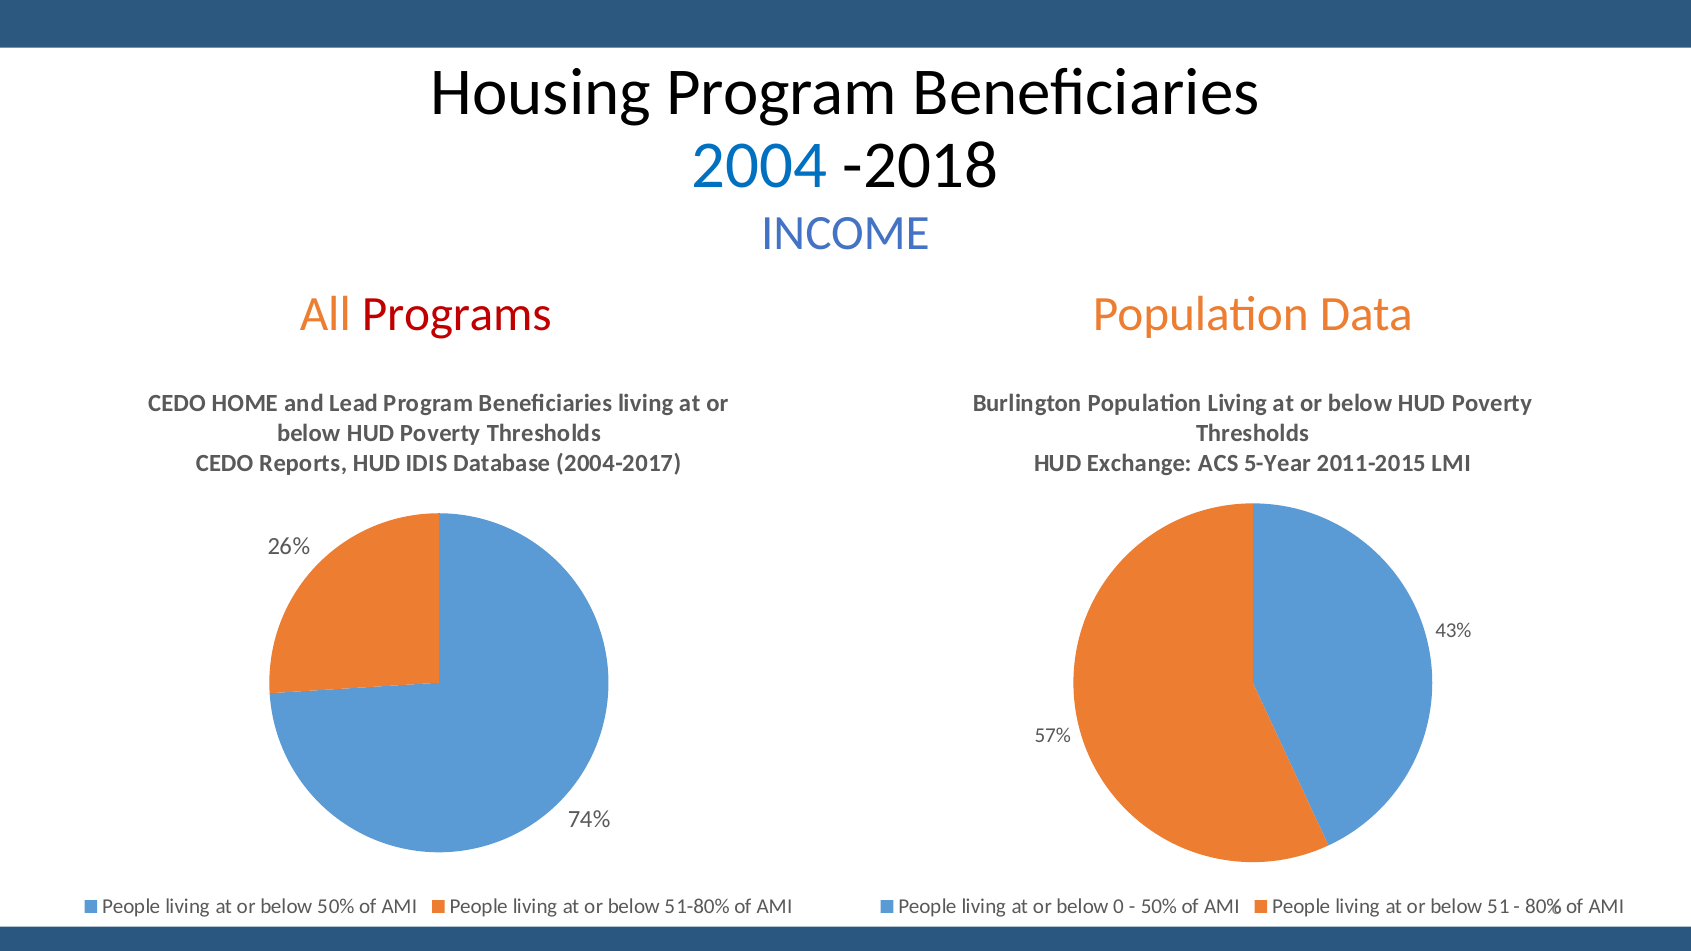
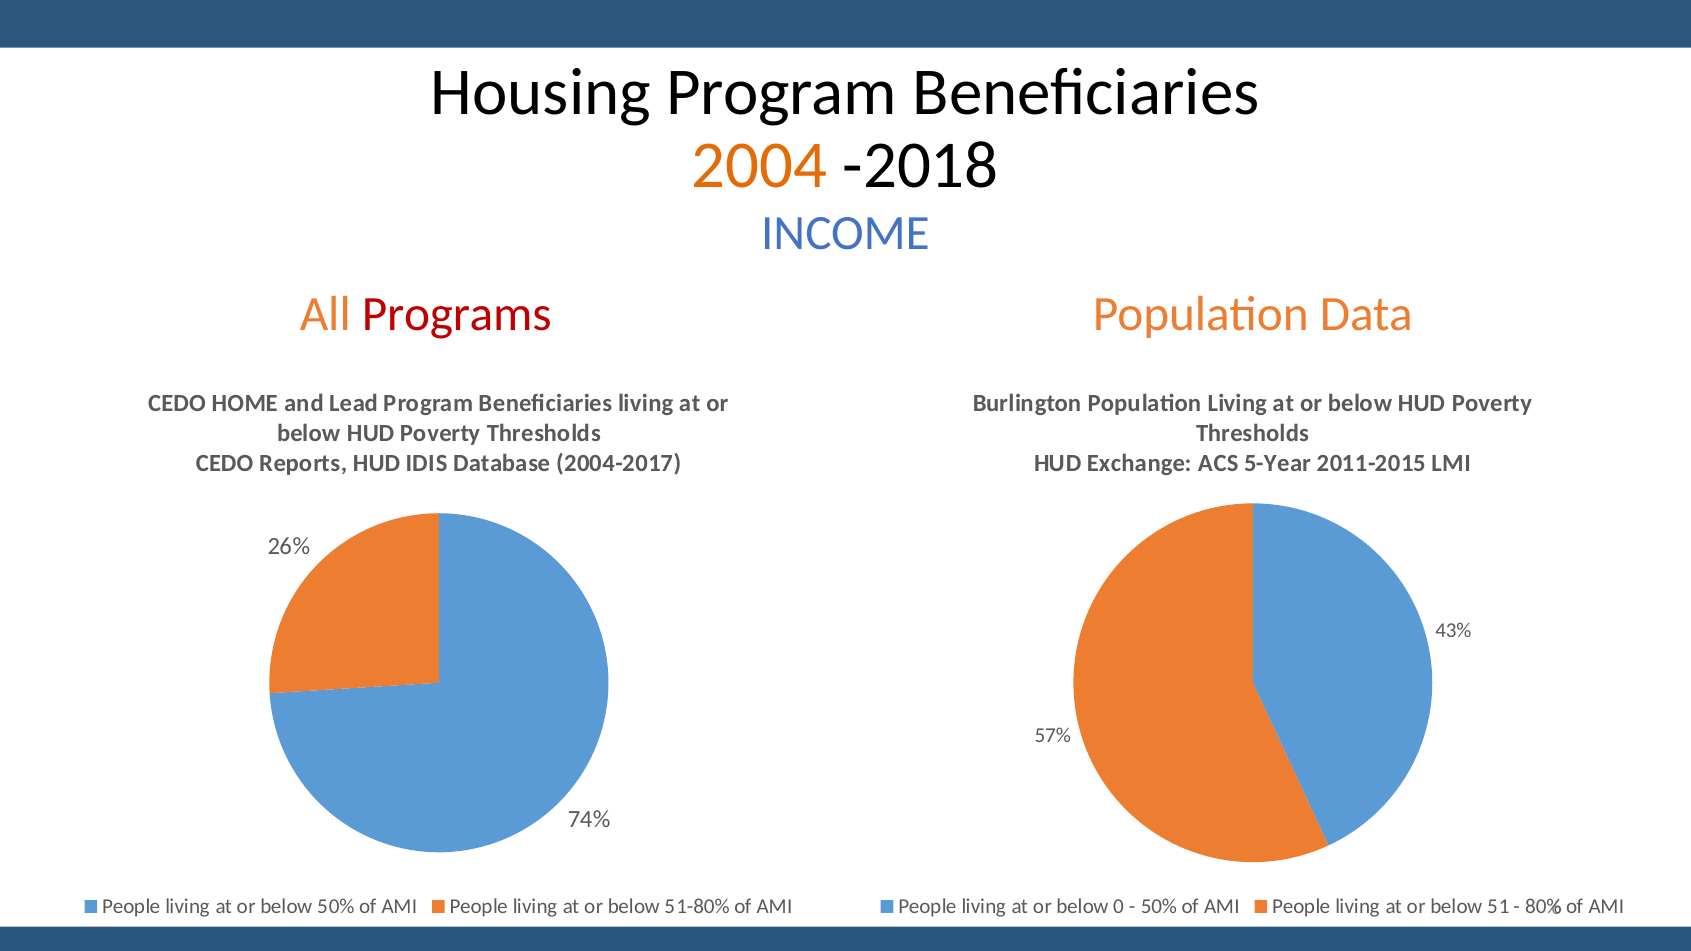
2004 colour: blue -> orange (760, 165)
